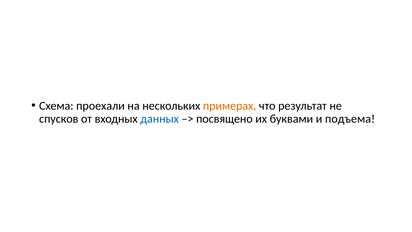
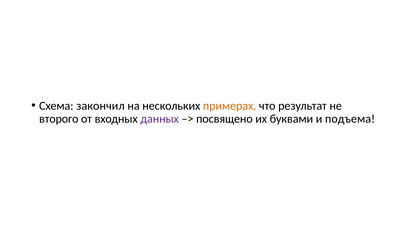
проехали: проехали -> закончил (100, 106)
спусков: спусков -> второго (59, 119)
данных colour: blue -> purple (160, 119)
